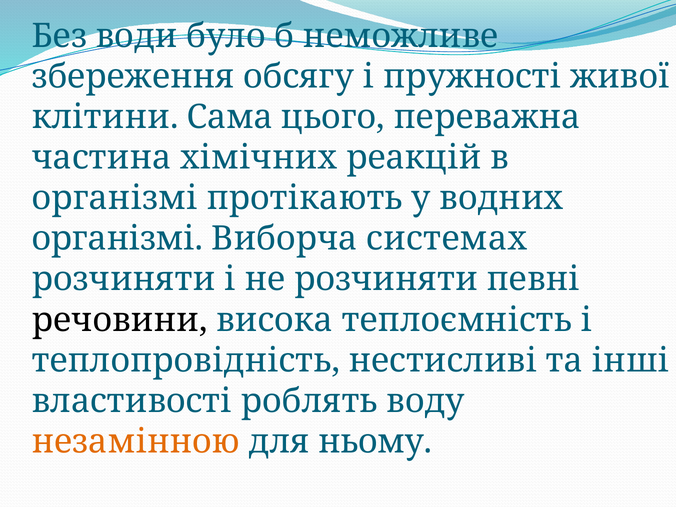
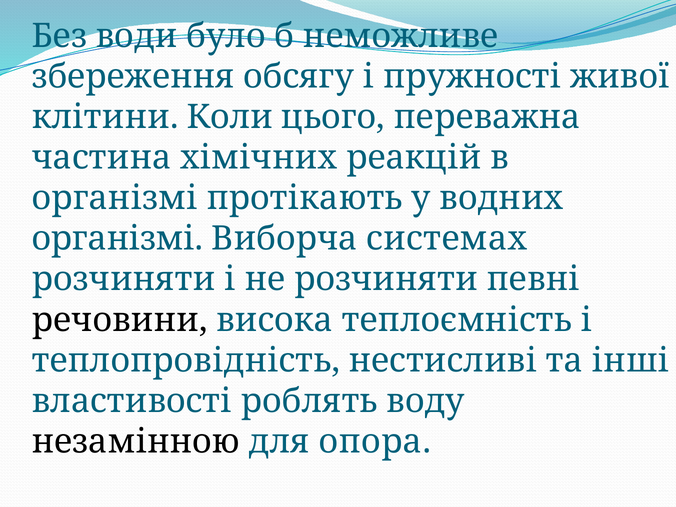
Сама: Сама -> Коли (230, 117)
незамінною colour: orange -> black (136, 442)
ньому: ньому -> опора (375, 442)
